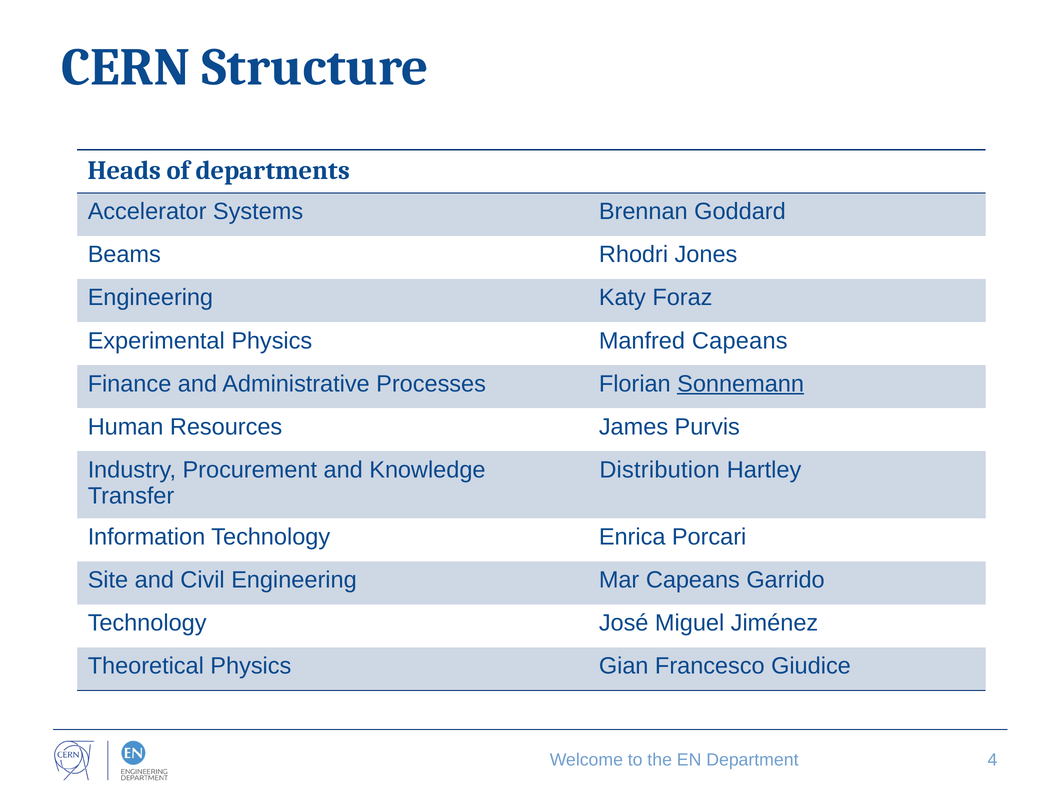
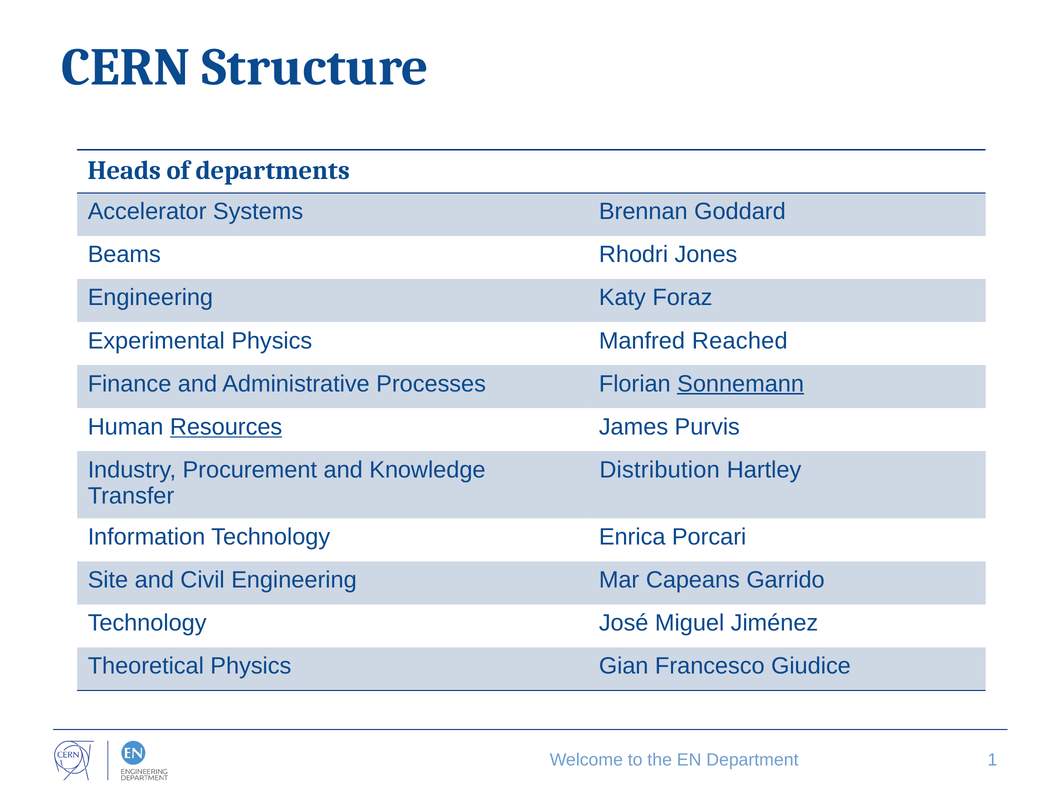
Manfred Capeans: Capeans -> Reached (740, 341)
Resources underline: none -> present (226, 427)
4: 4 -> 1 (993, 760)
